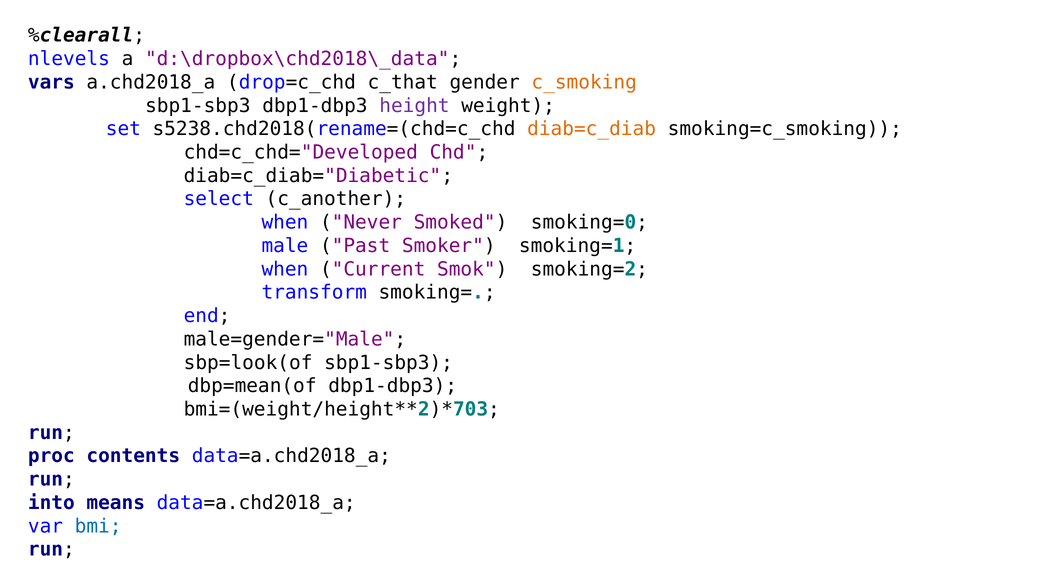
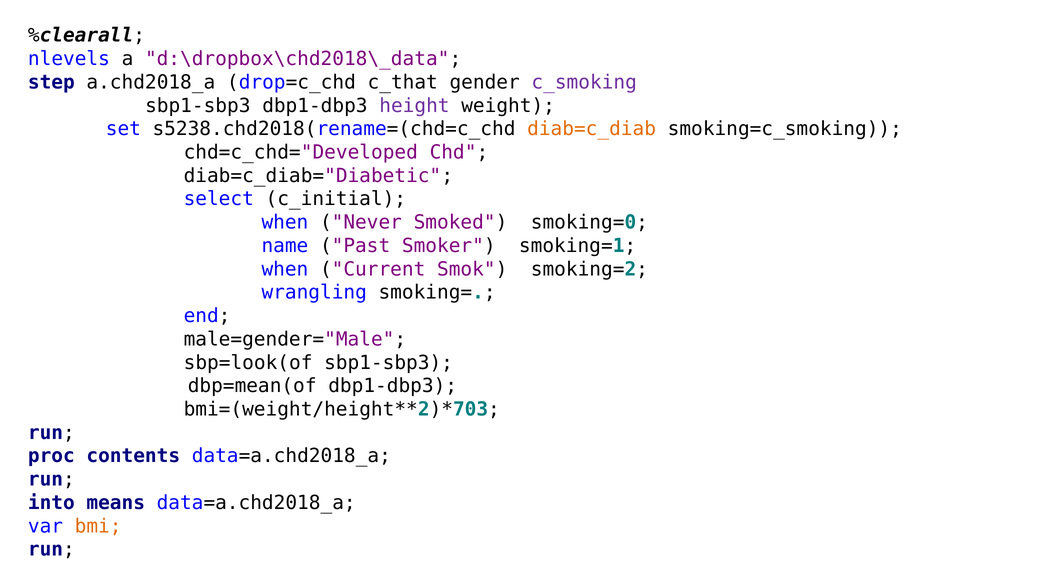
vars: vars -> step (51, 82)
c_smoking colour: orange -> purple (584, 82)
c_another: c_another -> c_initial (336, 199)
male: male -> name (285, 246)
transform: transform -> wrangling (314, 292)
bmi colour: blue -> orange (98, 526)
